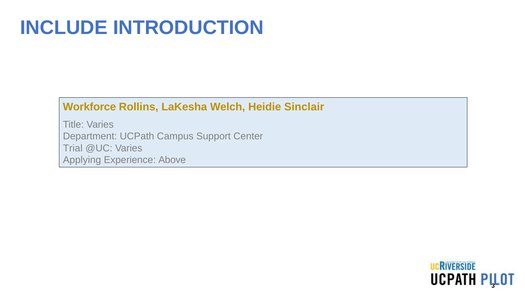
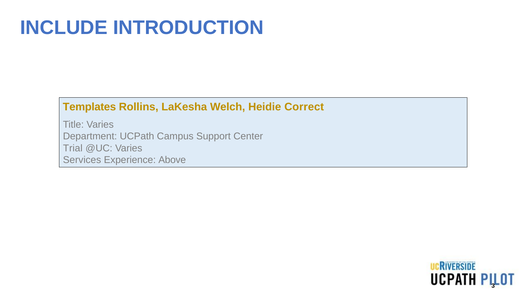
Workforce: Workforce -> Templates (89, 107)
Sinclair: Sinclair -> Correct (304, 107)
Applying: Applying -> Services (82, 160)
